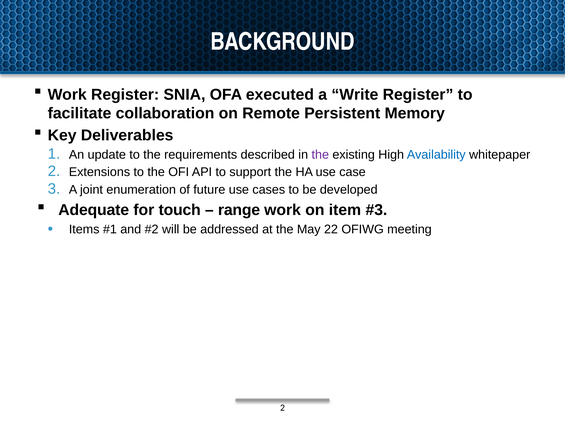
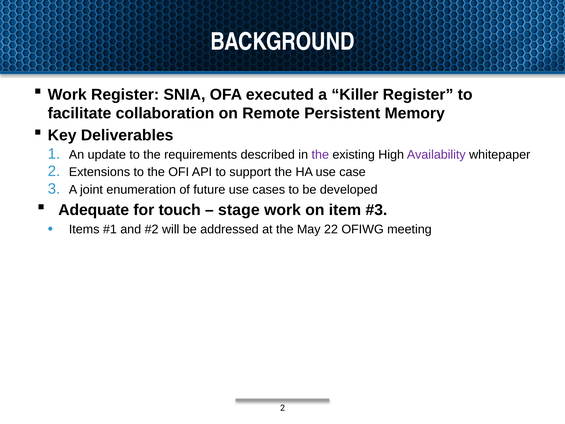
Write: Write -> Killer (355, 94)
Availability colour: blue -> purple (436, 155)
range: range -> stage (239, 210)
